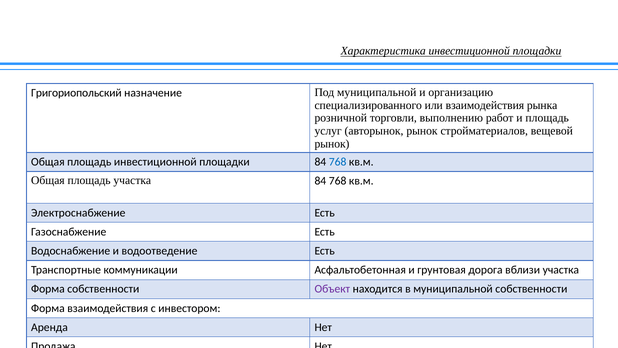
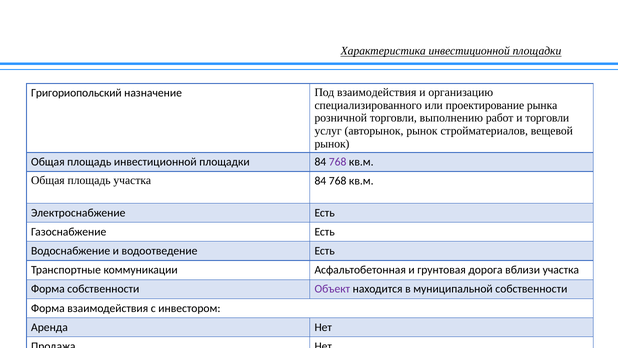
Под муниципальной: муниципальной -> взаимодействия (377, 92)
или взаимодействия: взаимодействия -> проектирование (485, 105)
и площадь: площадь -> торговли (547, 118)
768 colour: blue -> purple (338, 162)
